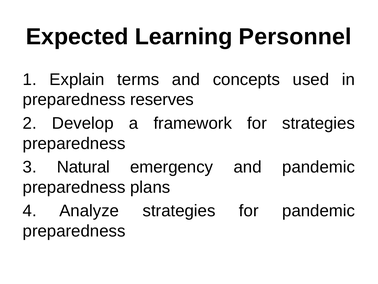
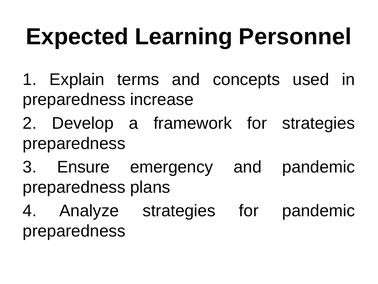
reserves: reserves -> increase (162, 99)
Natural: Natural -> Ensure (83, 167)
